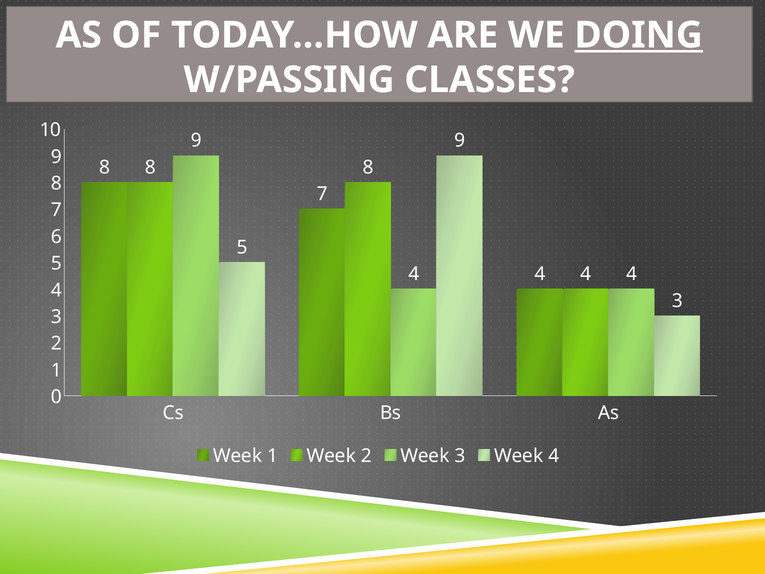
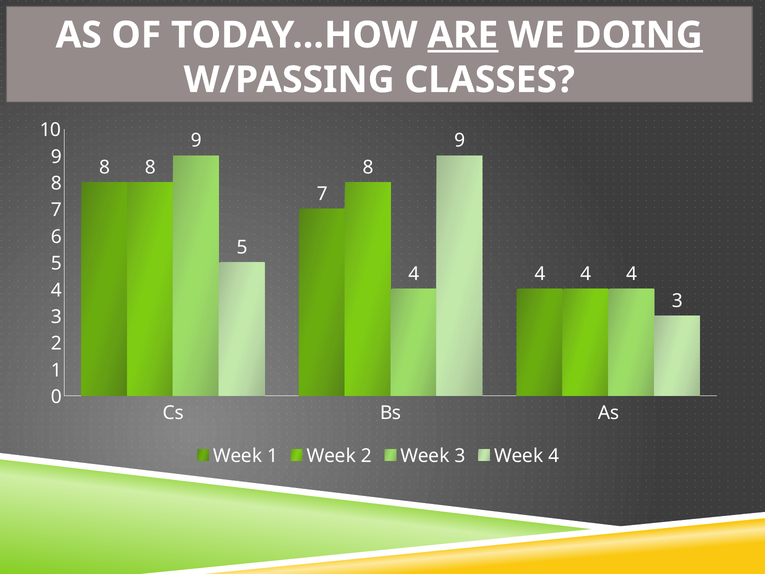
ARE underline: none -> present (463, 35)
